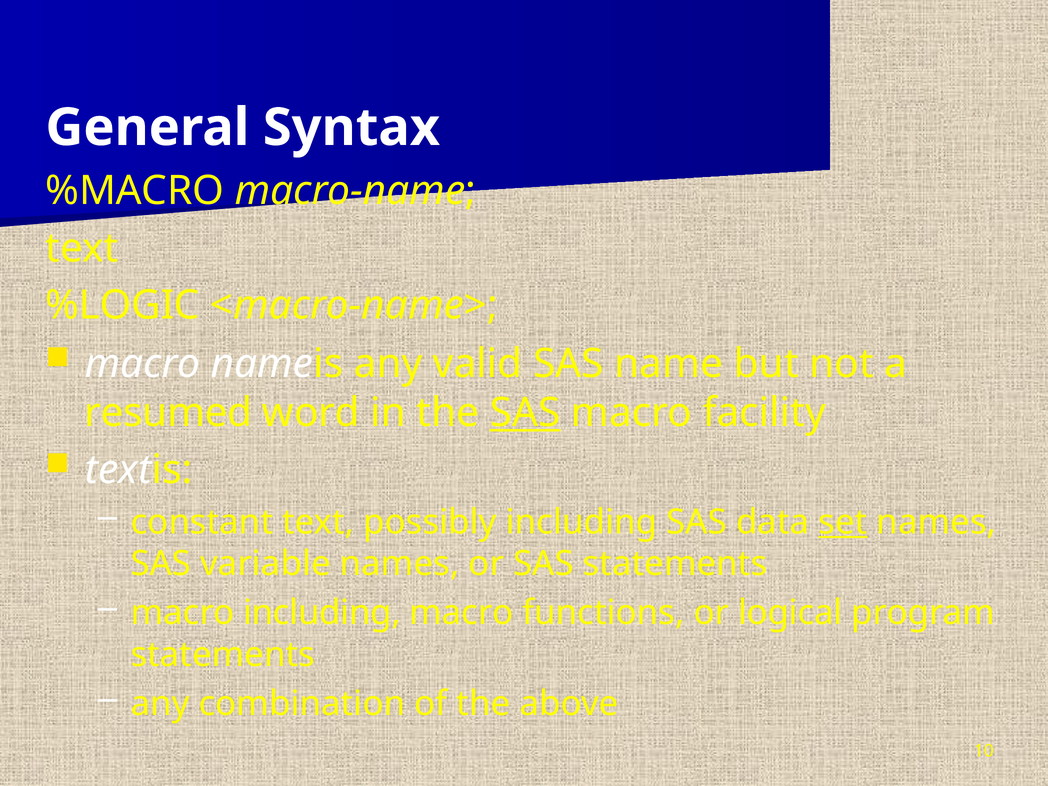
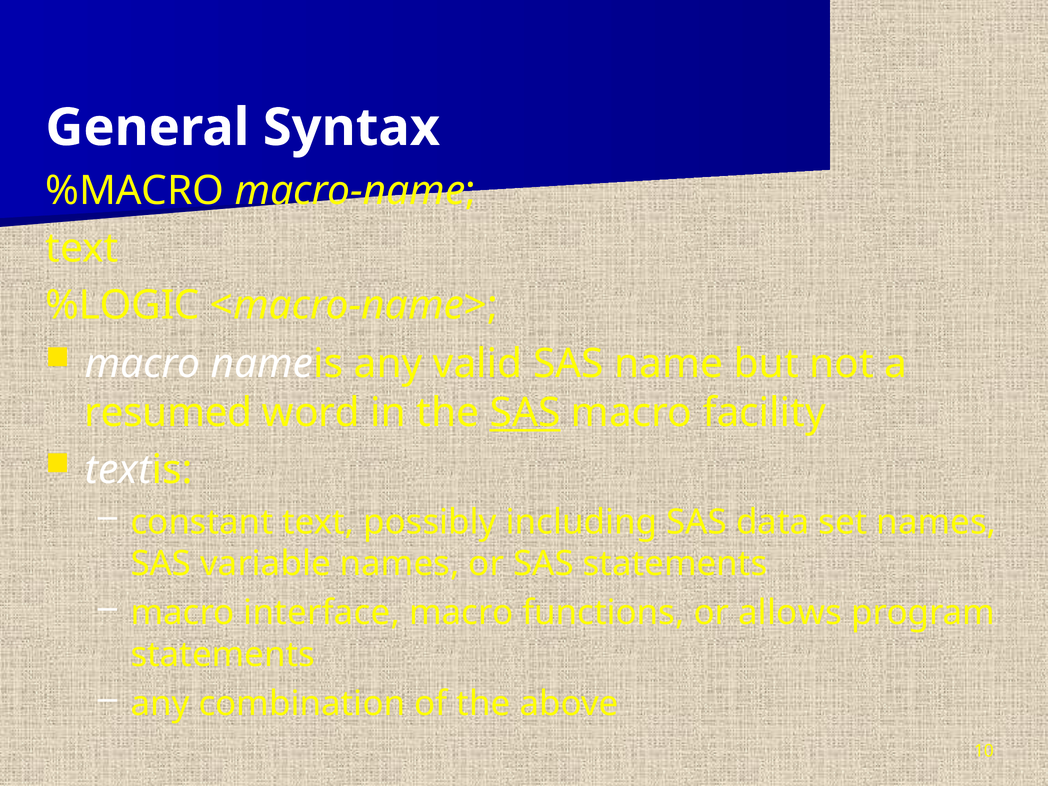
set underline: present -> none (843, 522)
macro including: including -> interface (322, 613)
logical: logical -> allows (790, 613)
